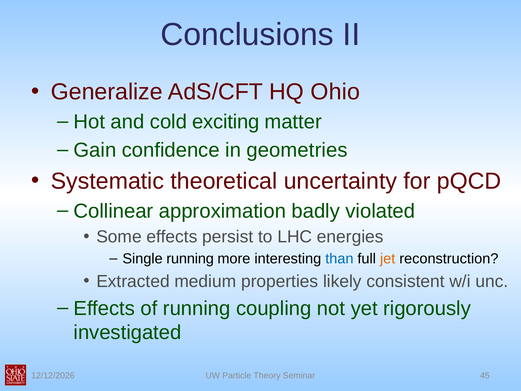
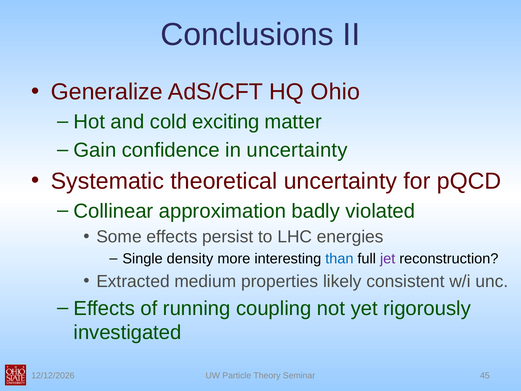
in geometries: geometries -> uncertainty (297, 150)
Single running: running -> density (190, 259)
jet colour: orange -> purple (388, 259)
